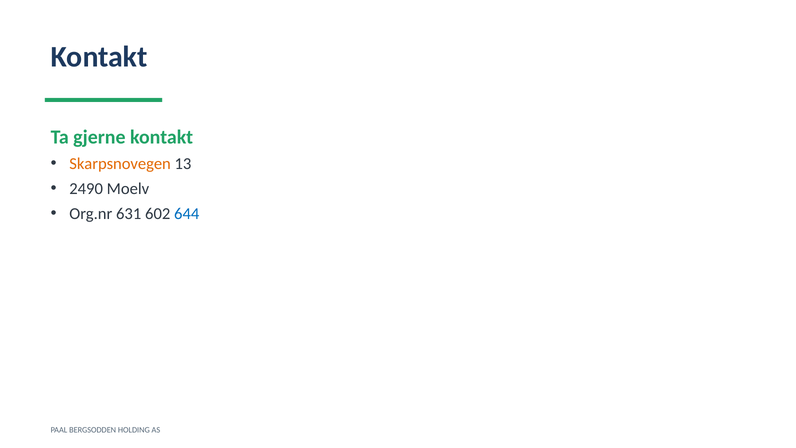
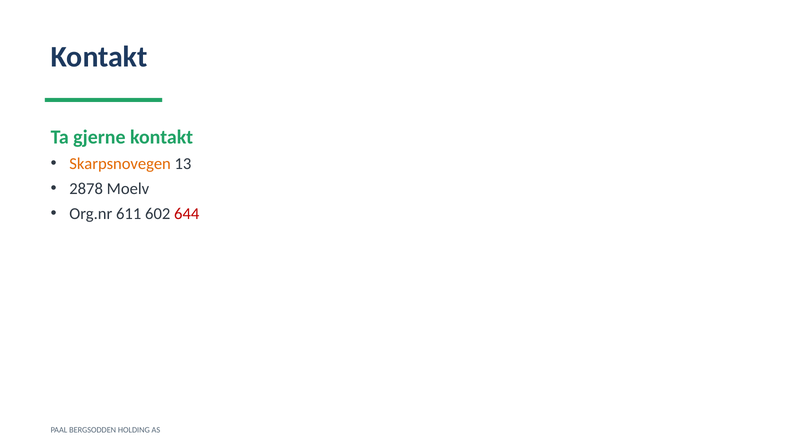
2490: 2490 -> 2878 (86, 189)
631: 631 -> 611 (129, 213)
644 colour: blue -> red (187, 213)
